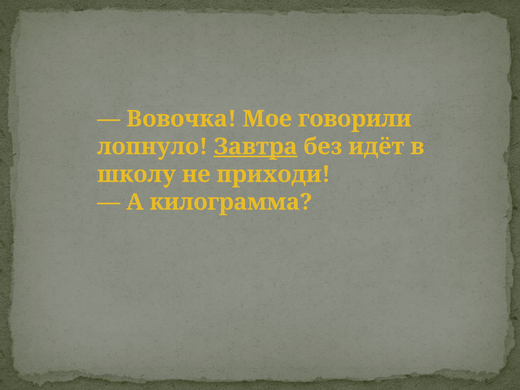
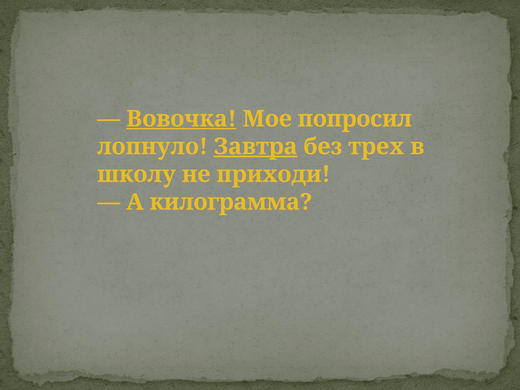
Вовочка underline: none -> present (181, 119)
говорили: говорили -> попросил (355, 119)
идёт: идёт -> трех (376, 147)
